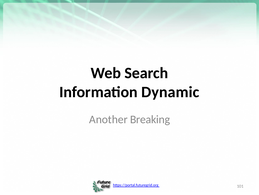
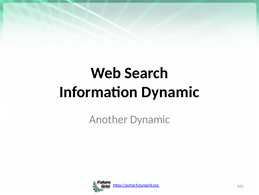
Another Breaking: Breaking -> Dynamic (150, 119)
